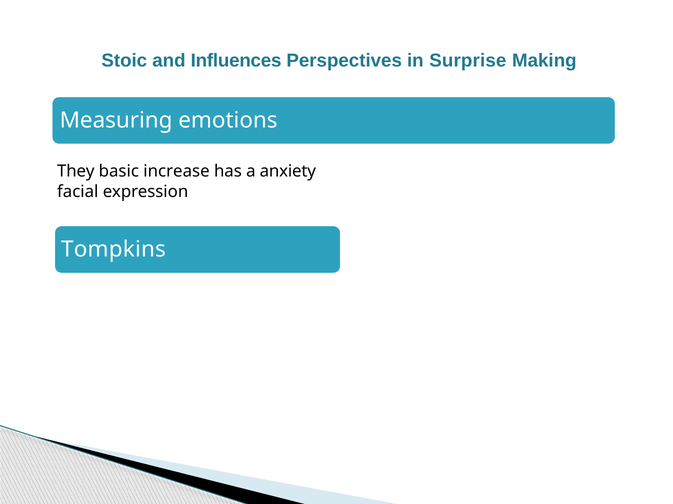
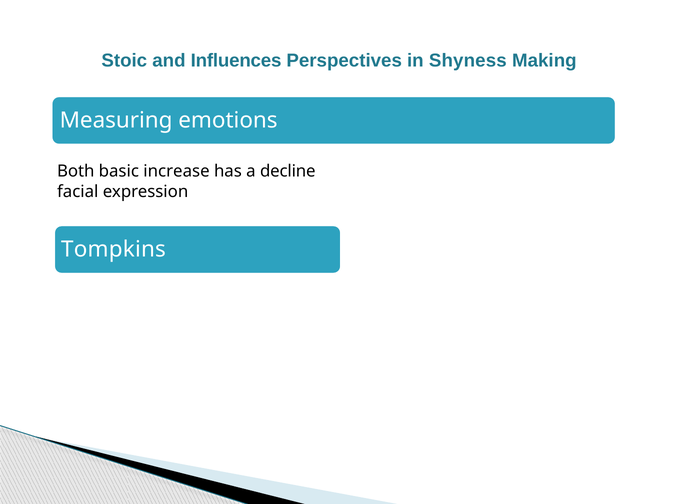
Surprise: Surprise -> Shyness (468, 61)
They: They -> Both (76, 172)
anxiety: anxiety -> decline (288, 172)
